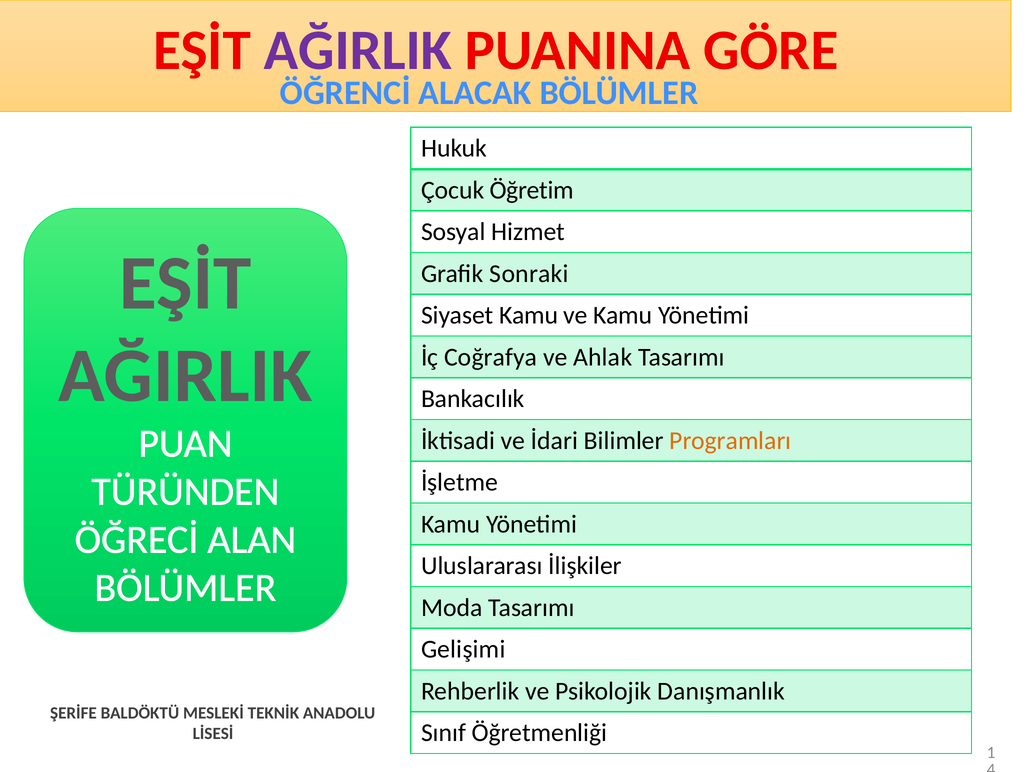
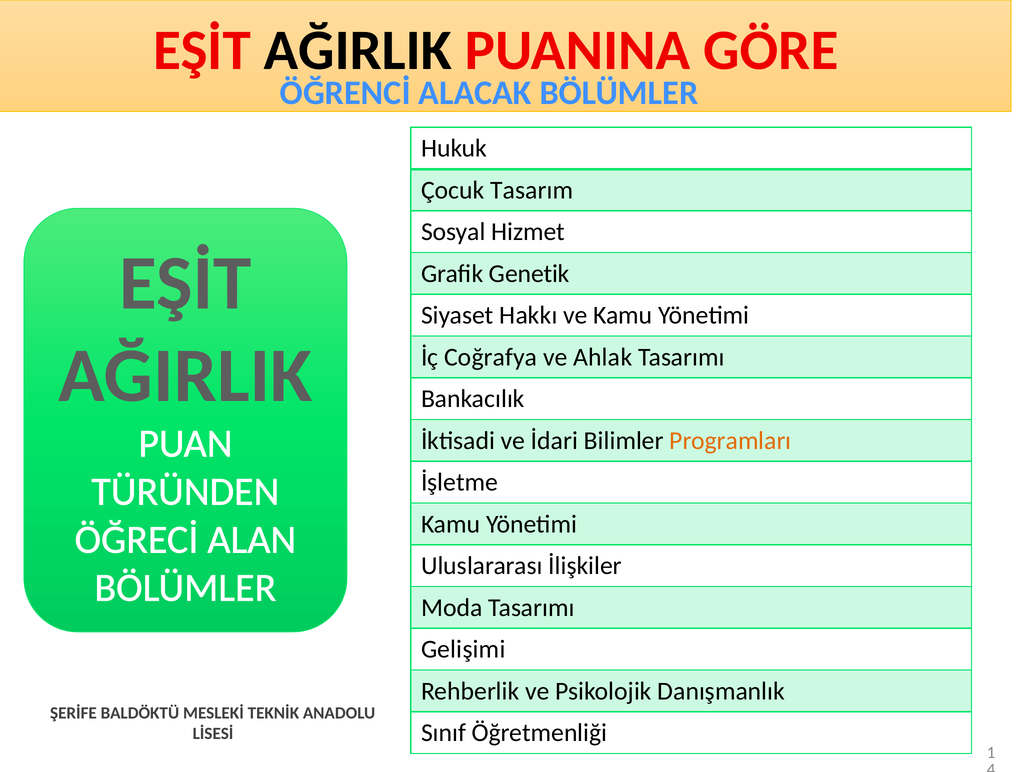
AĞIRLIK colour: purple -> black (358, 51)
Öğretim: Öğretim -> Tasarım (532, 190)
Sonraki: Sonraki -> Genetik (529, 274)
Siyaset Kamu: Kamu -> Hakkı (528, 315)
